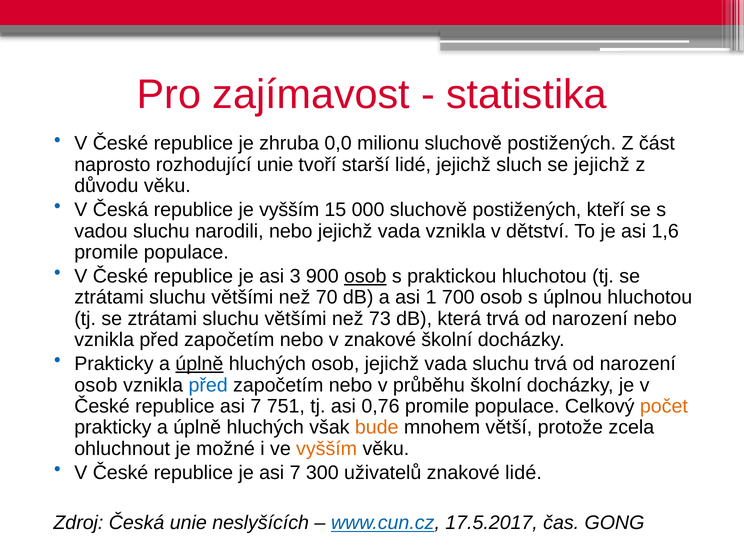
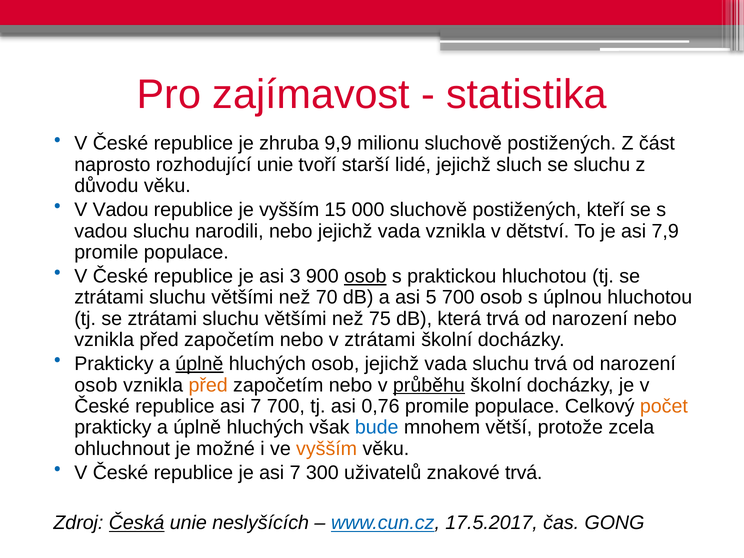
0,0: 0,0 -> 9,9 (338, 143)
se jejichž: jejichž -> sluchu (602, 165)
V Česká: Česká -> Vadou (121, 210)
1,6: 1,6 -> 7,9 (665, 231)
1: 1 -> 5 (431, 297)
73: 73 -> 75 (380, 319)
v znakové: znakové -> ztrátami (380, 340)
před colour: blue -> orange (208, 385)
průběhu underline: none -> present (429, 385)
7 751: 751 -> 700 (286, 406)
bude colour: orange -> blue (377, 428)
znakové lidé: lidé -> trvá (524, 473)
Česká underline: none -> present (137, 523)
